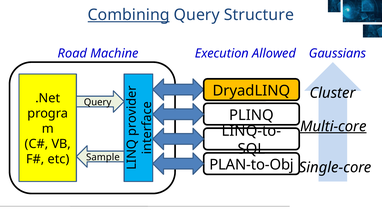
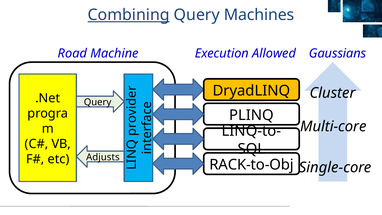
Structure: Structure -> Machines (259, 15)
Multi-core underline: present -> none (333, 126)
Sample: Sample -> Adjusts (103, 157)
PLAN-to-Obj: PLAN-to-Obj -> RACK-to-Obj (252, 165)
